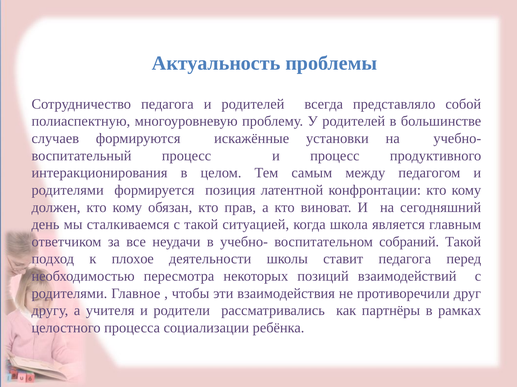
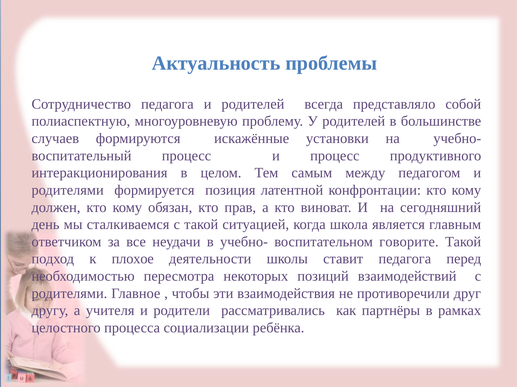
собраний: собраний -> говорите (409, 242)
